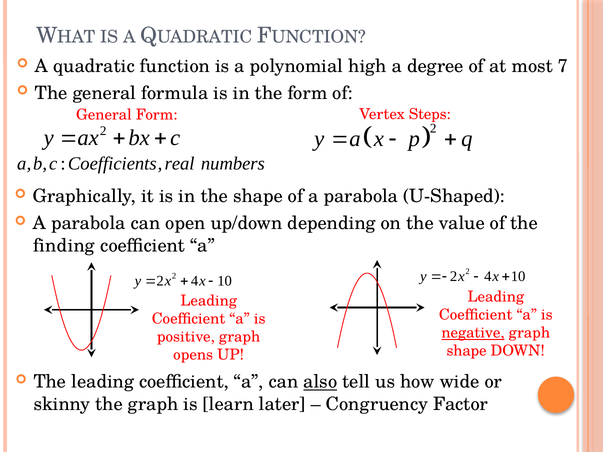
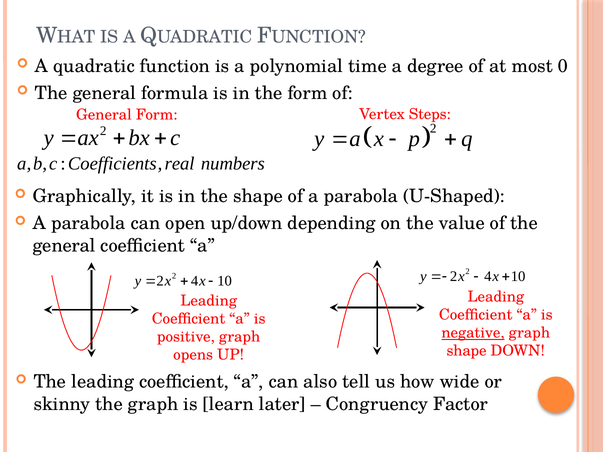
high: high -> time (368, 66)
7: 7 -> 0 (563, 66)
finding: finding -> general (64, 246)
also underline: present -> none (320, 382)
